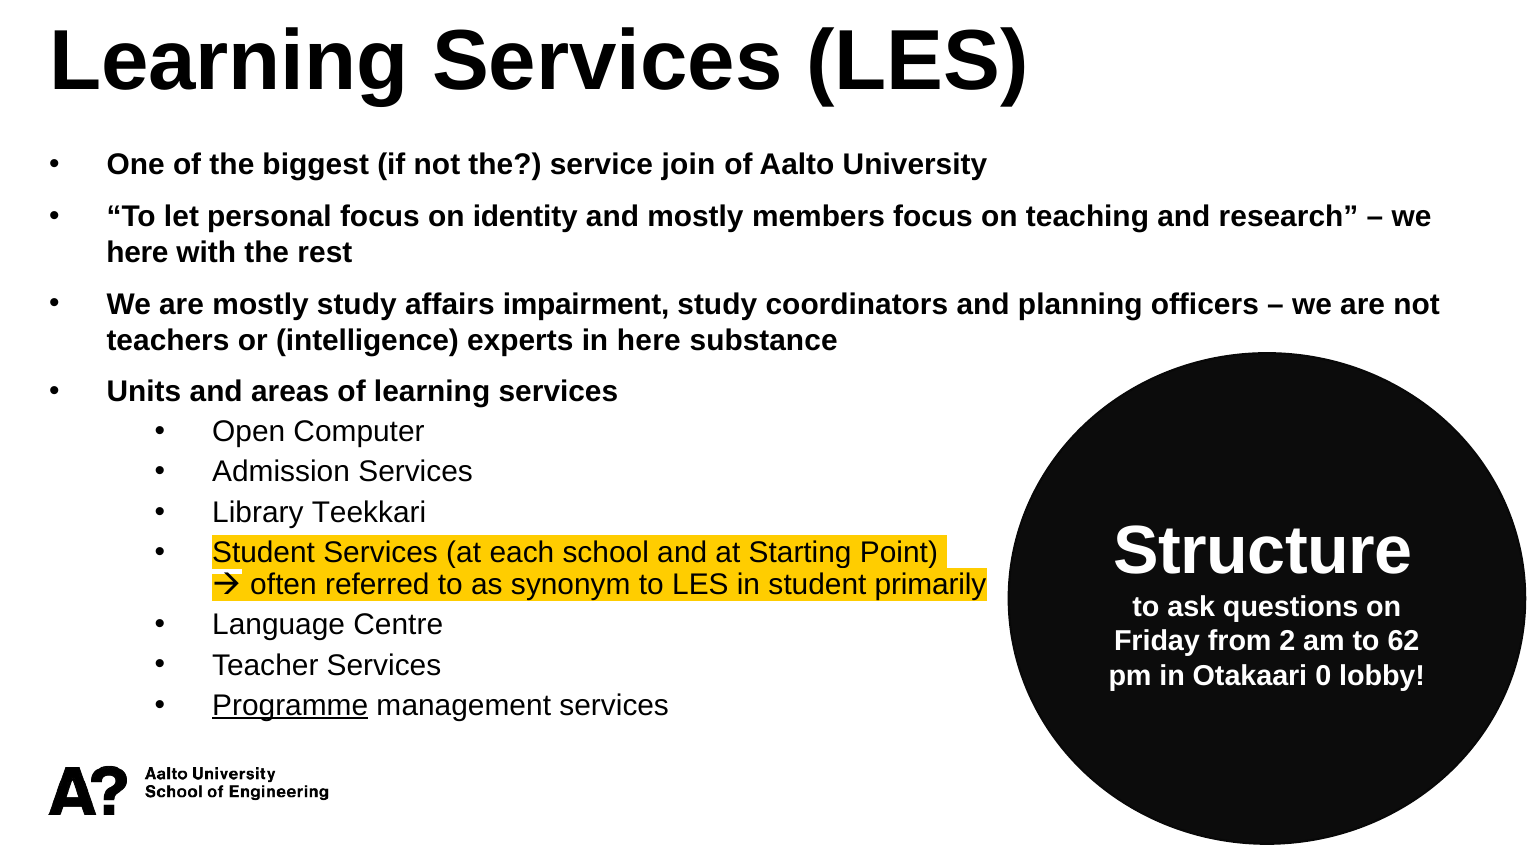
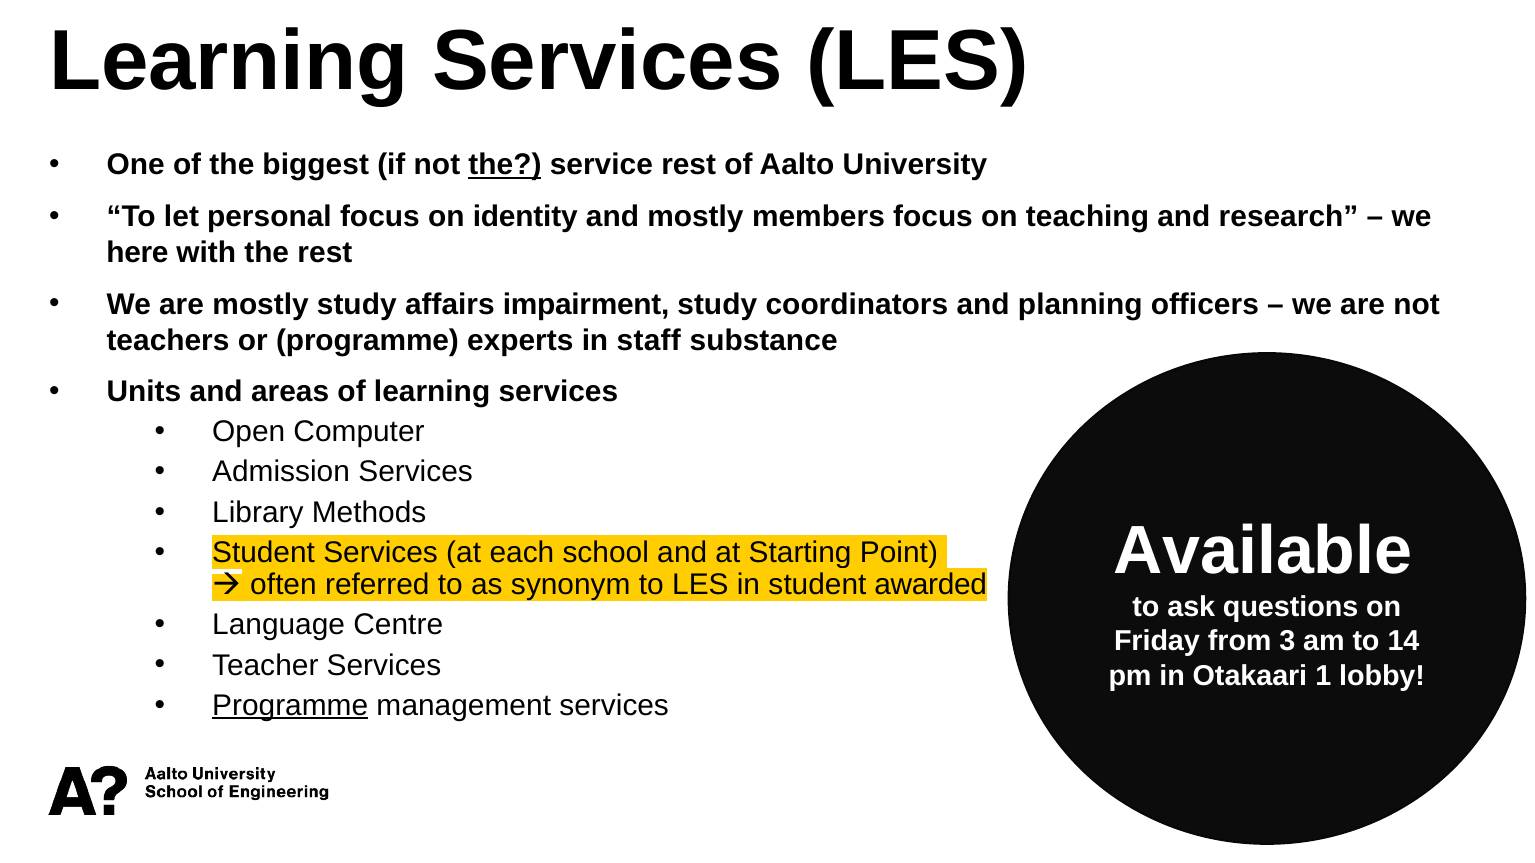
the underline: none -> present (505, 165)
service join: join -> rest (689, 165)
or intelligence: intelligence -> programme (367, 340)
in here: here -> staff (649, 340)
Teekkari: Teekkari -> Methods (369, 513)
Structure: Structure -> Available (1263, 552)
primarily: primarily -> awarded (931, 585)
2: 2 -> 3 (1287, 642)
62: 62 -> 14 (1403, 642)
0: 0 -> 1 (1323, 676)
